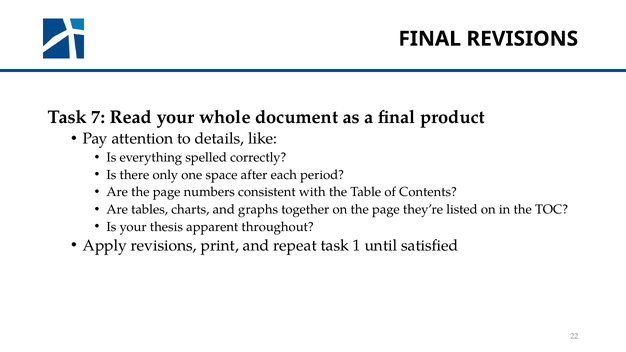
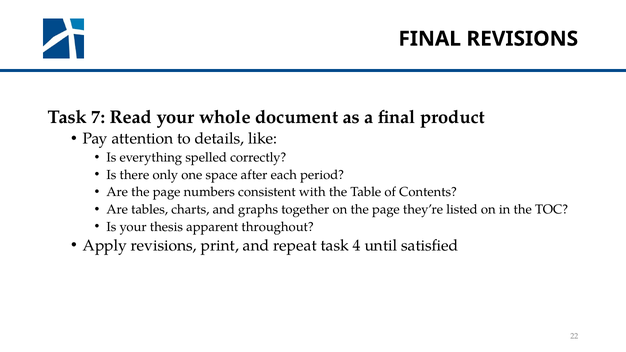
1: 1 -> 4 (357, 246)
